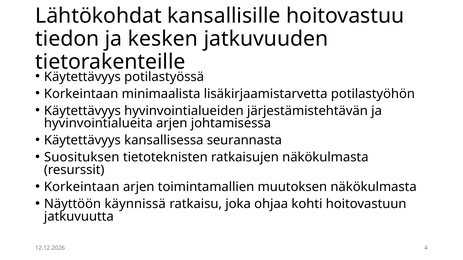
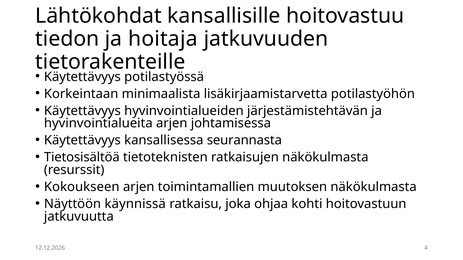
kesken: kesken -> hoitaja (163, 39)
Suosituksen: Suosituksen -> Tietosisältöä (82, 158)
Korkeintaan: Korkeintaan -> Kokoukseen (82, 187)
